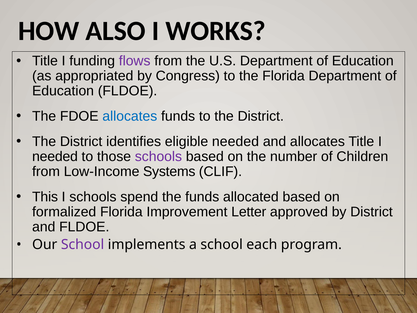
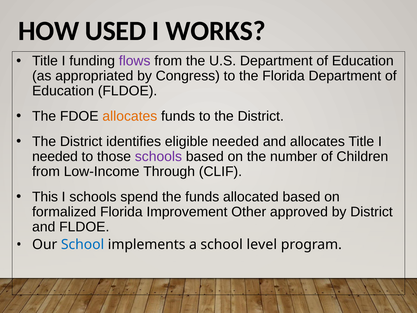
ALSO: ALSO -> USED (116, 31)
allocates colour: blue -> orange (130, 116)
Systems: Systems -> Through (169, 171)
Letter: Letter -> Other (249, 212)
School colour: purple -> blue (83, 244)
each: each -> level (262, 244)
